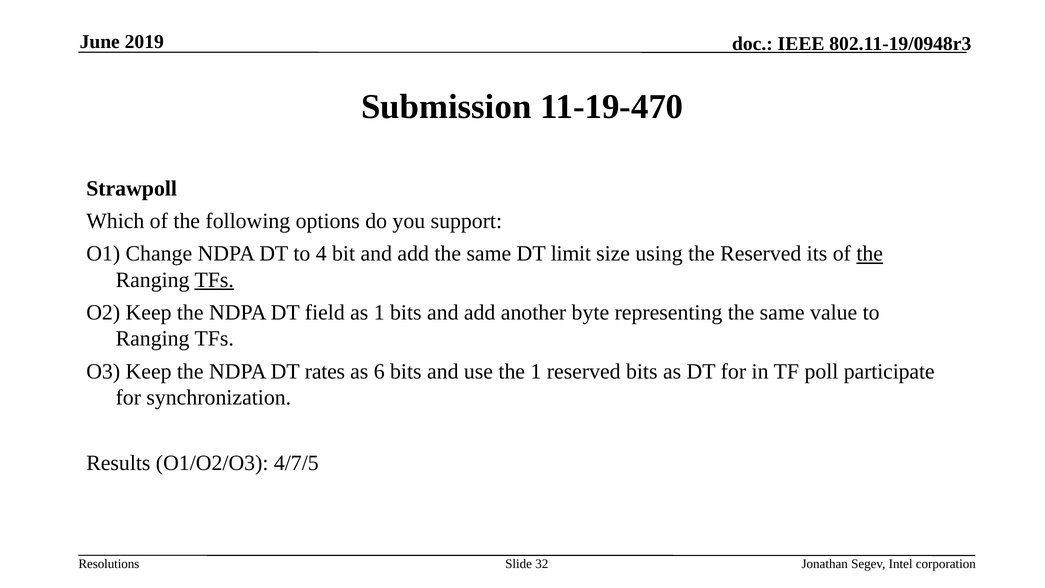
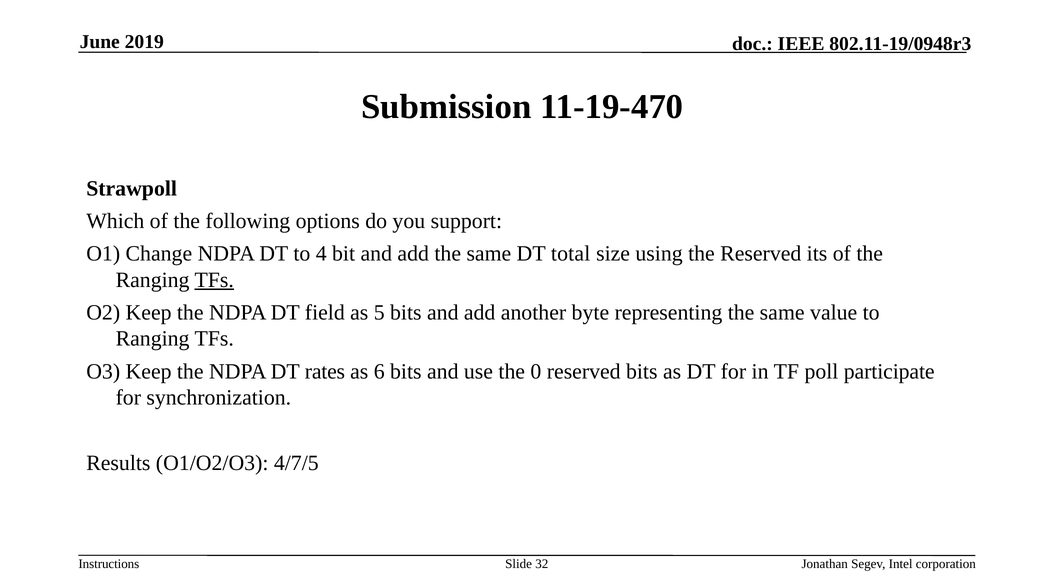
limit: limit -> total (571, 254)
the underline: present -> none (870, 254)
as 1: 1 -> 5 (379, 313)
the 1: 1 -> 0 (536, 371)
Resolutions: Resolutions -> Instructions (109, 564)
